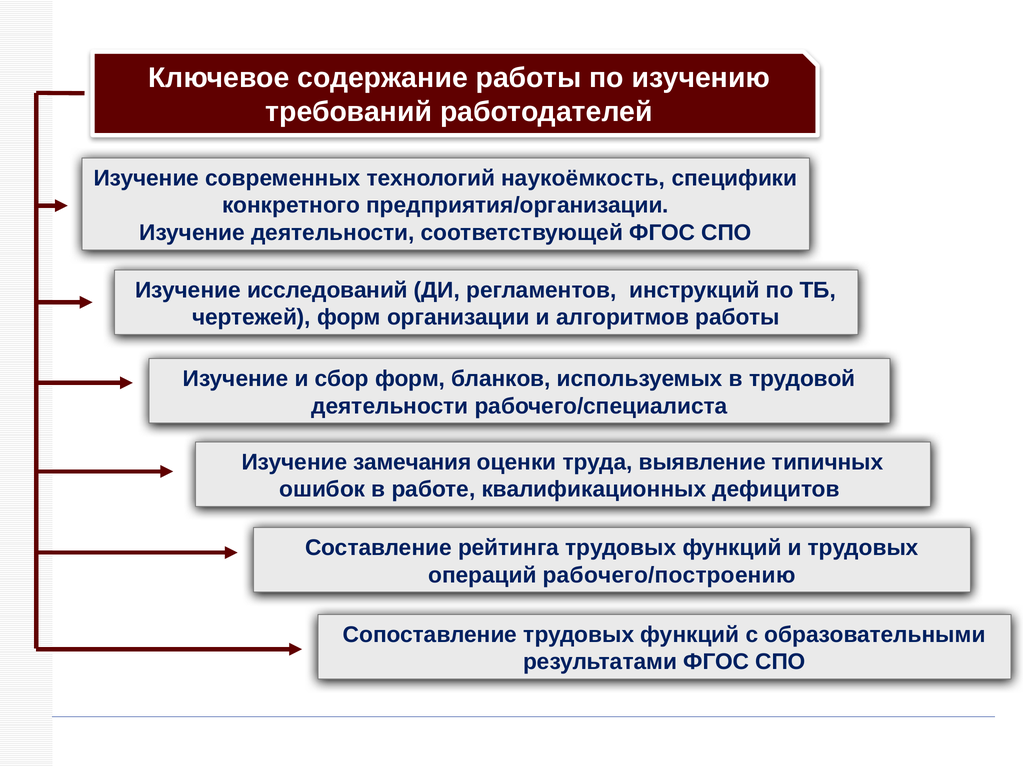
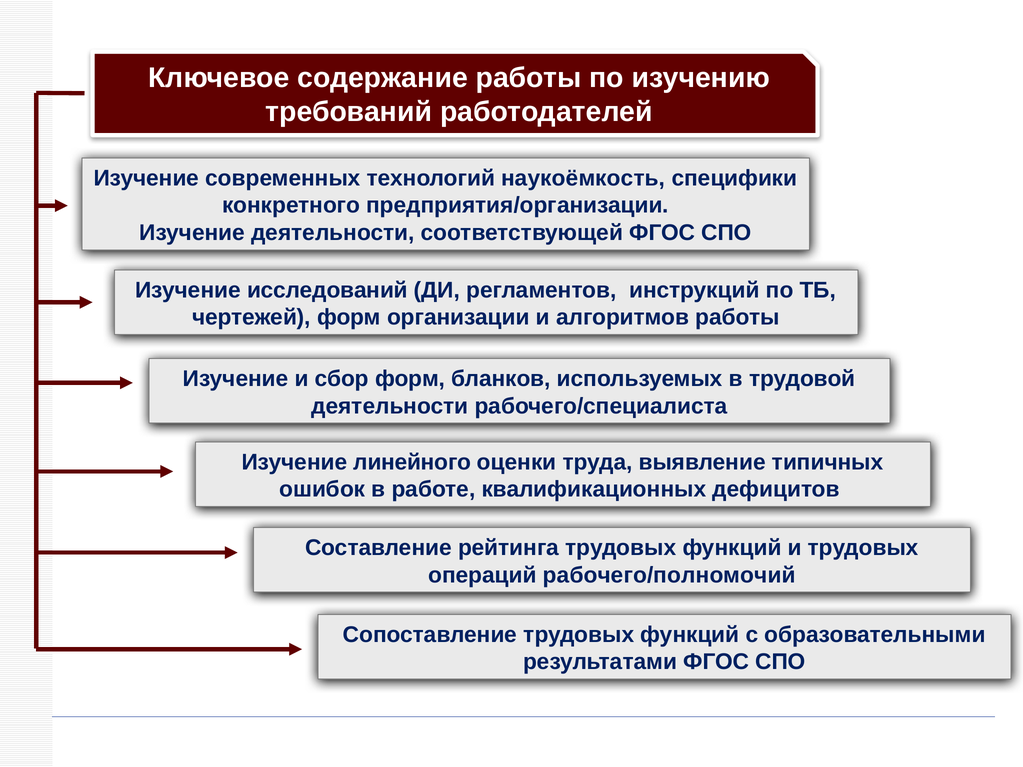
замечания: замечания -> линейного (412, 462)
рабочего/построению: рабочего/построению -> рабочего/полномочий (669, 575)
